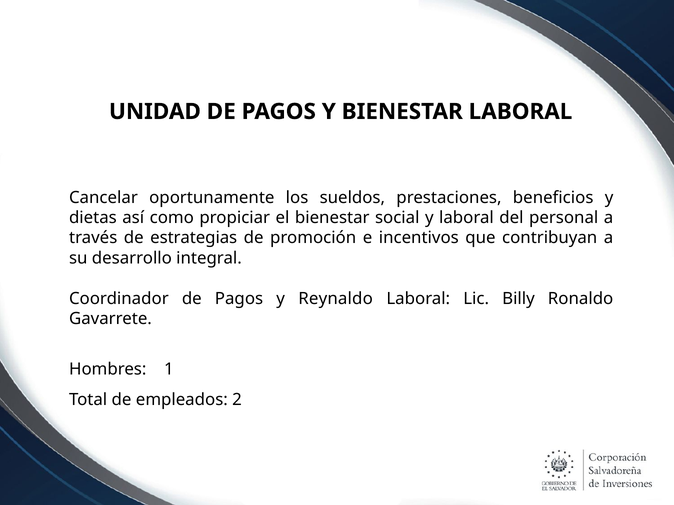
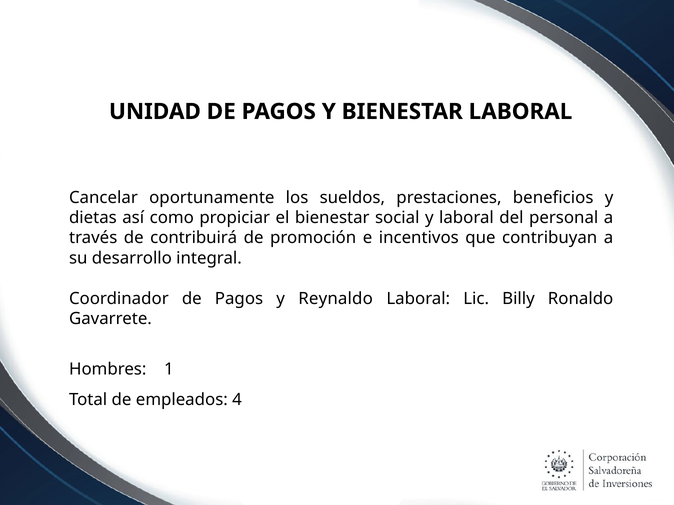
estrategias: estrategias -> contribuirá (194, 238)
2: 2 -> 4 (237, 400)
